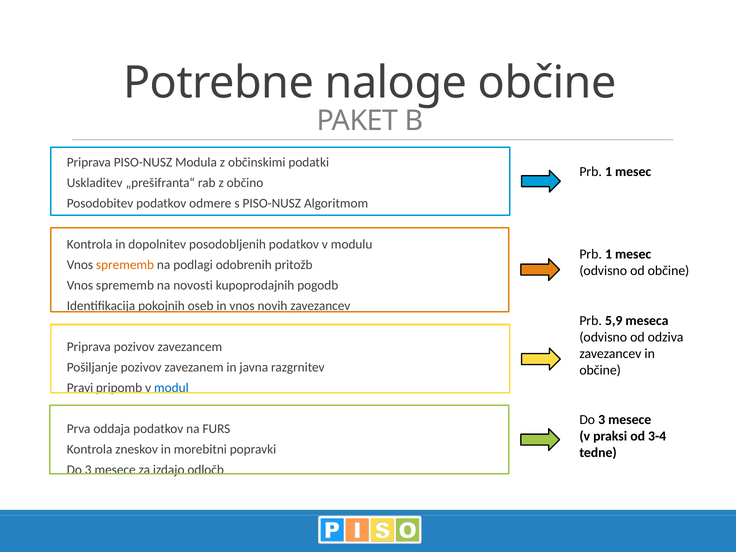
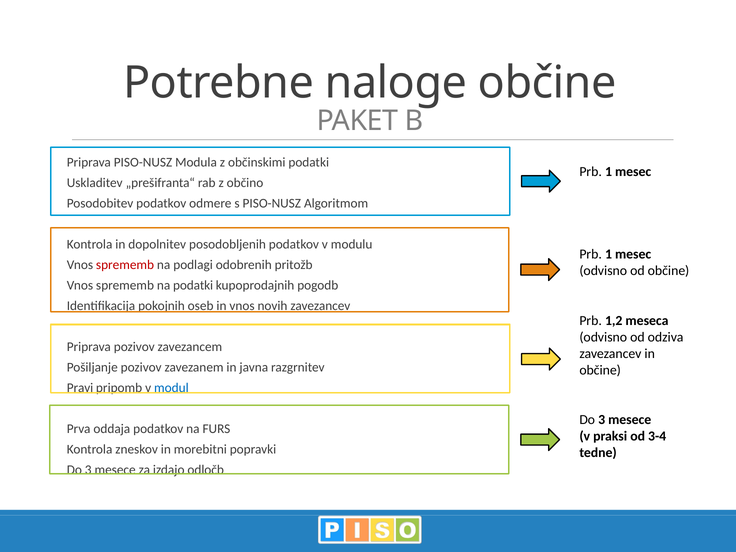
sprememb colour: orange -> red (125, 265)
na novosti: novosti -> podatki (193, 285)
5,9: 5,9 -> 1,2 (614, 321)
